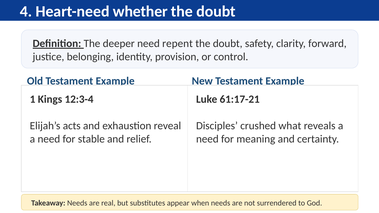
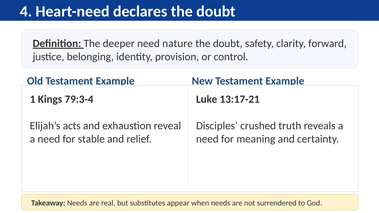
whether: whether -> declares (140, 11)
repent: repent -> nature (178, 43)
12:3-4: 12:3-4 -> 79:3-4 (79, 99)
61:17-21: 61:17-21 -> 13:17-21 (240, 99)
what: what -> truth (290, 126)
